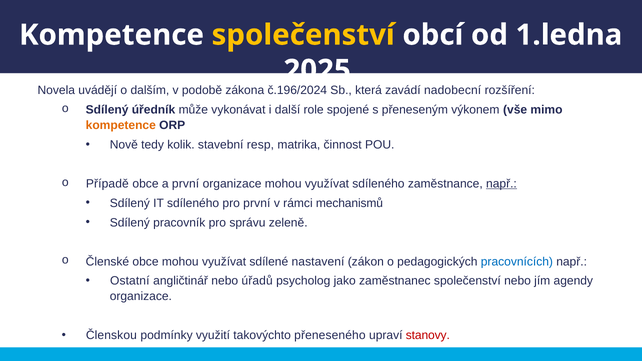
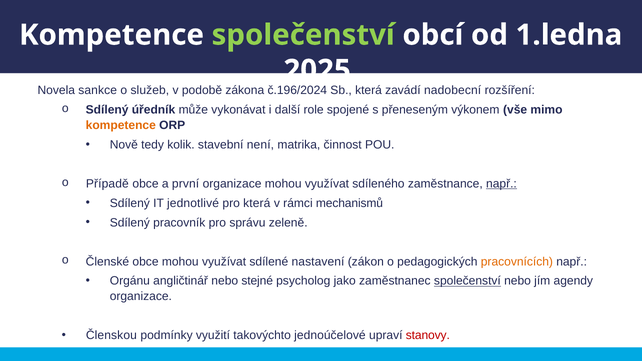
společenství colour: yellow -> light green (303, 35)
uvádějí: uvádějí -> sankce (98, 90)
dalším: dalším -> služeb (150, 90)
resp: resp -> není (260, 145)
IT sdíleného: sdíleného -> jednotlivé (193, 203)
pro první: první -> která (257, 203)
pracovnících colour: blue -> orange (517, 262)
Ostatní: Ostatní -> Orgánu (130, 281)
úřadů: úřadů -> stejné (257, 281)
společenství underline: none -> present (467, 281)
přeneseného: přeneseného -> jednoúčelové (330, 335)
